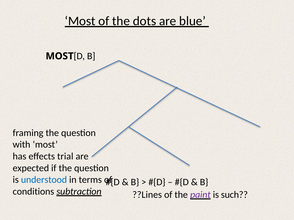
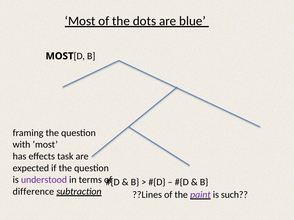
trial: trial -> task (65, 157)
understood colour: blue -> purple (44, 180)
conditions: conditions -> difference (33, 192)
